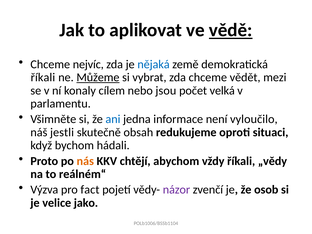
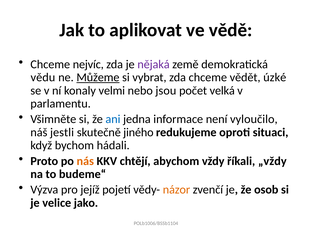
vědě underline: present -> none (231, 30)
nějaká colour: blue -> purple (154, 64)
říkali: říkali -> vědu (43, 77)
mezi: mezi -> úzké (275, 77)
cílem: cílem -> velmi (112, 91)
obsah: obsah -> jiného (138, 132)
„vědy: „vědy -> „vždy (272, 161)
reálném“: reálném“ -> budeme“ (83, 174)
fact: fact -> jejíž (90, 190)
názor colour: purple -> orange (176, 190)
